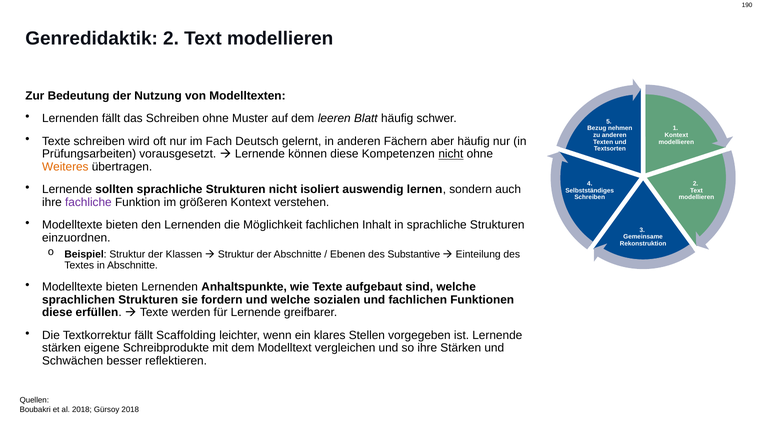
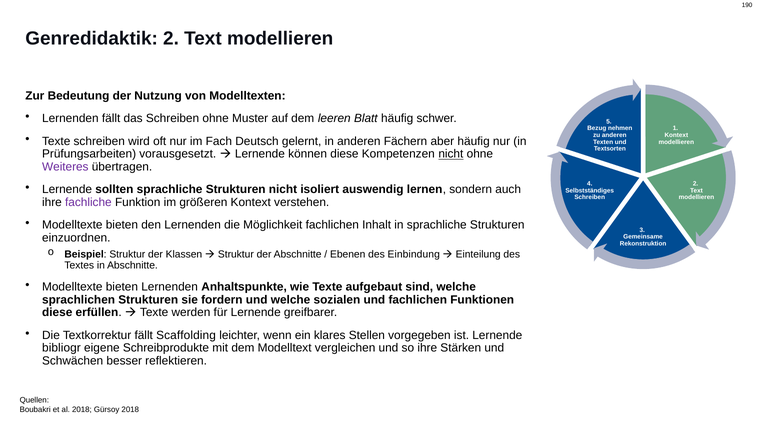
Weiteres colour: orange -> purple (65, 167)
Substantive: Substantive -> Einbindung (414, 255)
stärken: stärken -> bibliogr (61, 348)
